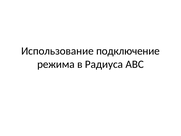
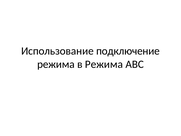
в Радиуса: Радиуса -> Режима (104, 64)
